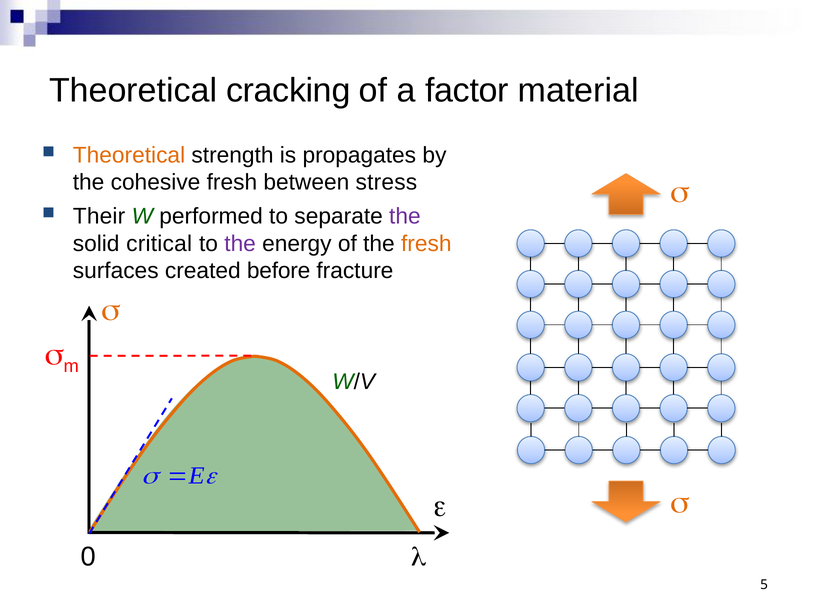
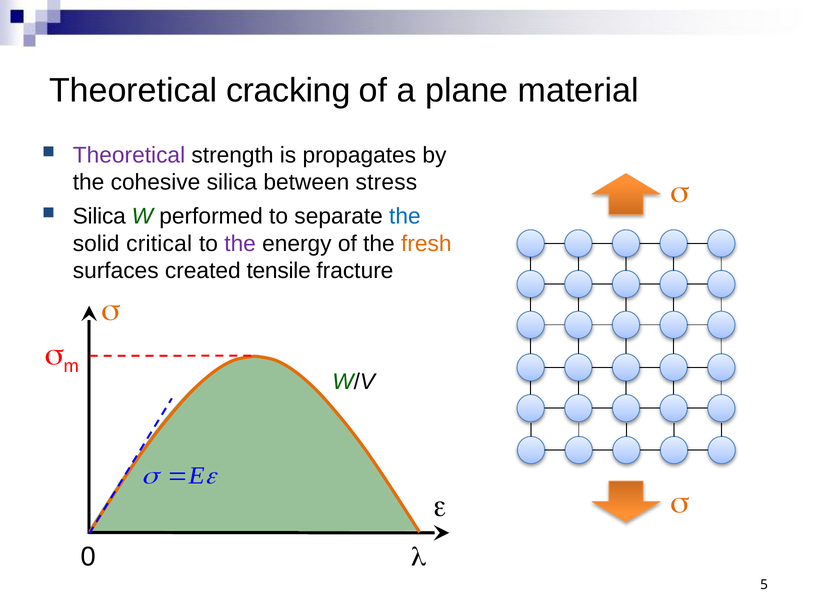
factor: factor -> plane (467, 91)
Theoretical colour: orange -> purple (129, 155)
cohesive fresh: fresh -> silica (232, 183)
Their: Their -> Silica (99, 217)
the colour: purple -> blue (405, 217)
before: before -> tensile (279, 271)
